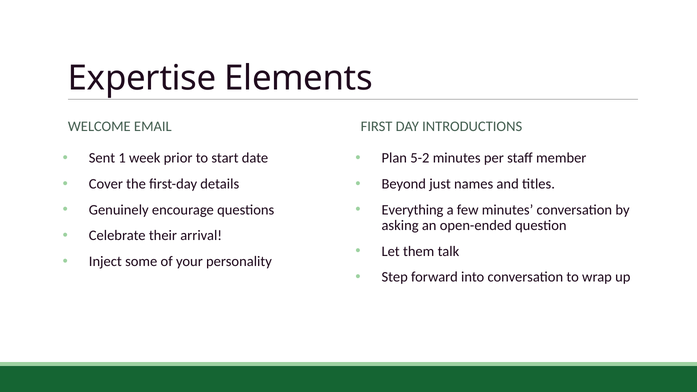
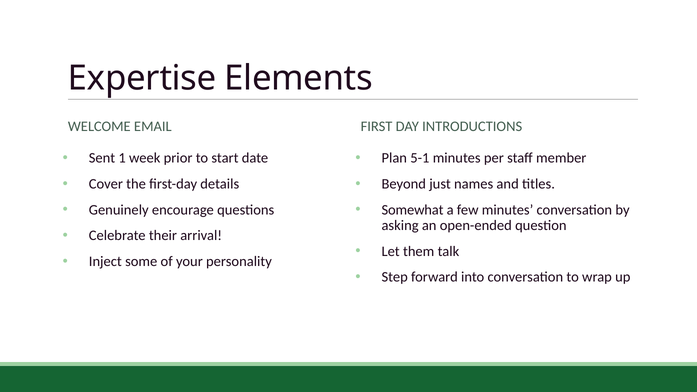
5-2: 5-2 -> 5-1 (420, 158)
Everything: Everything -> Somewhat (413, 210)
